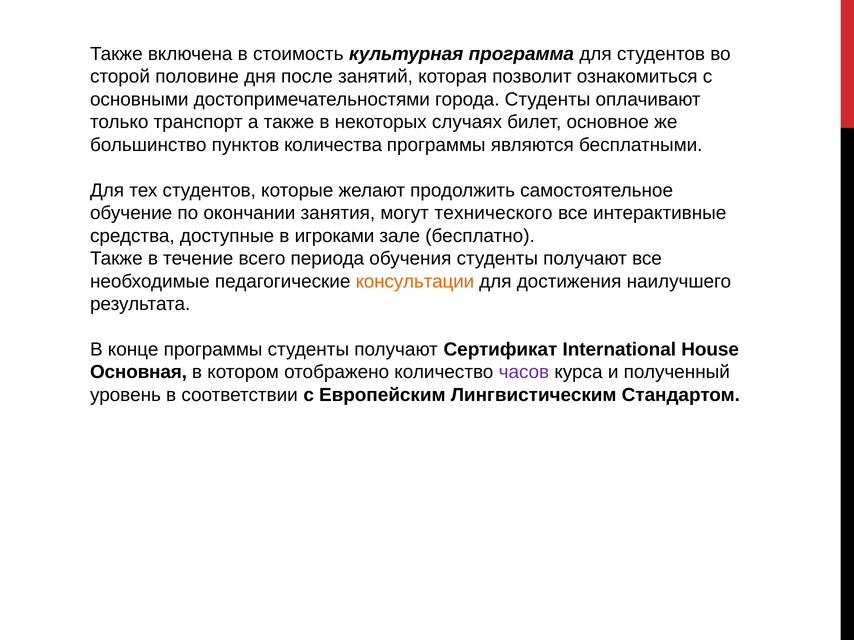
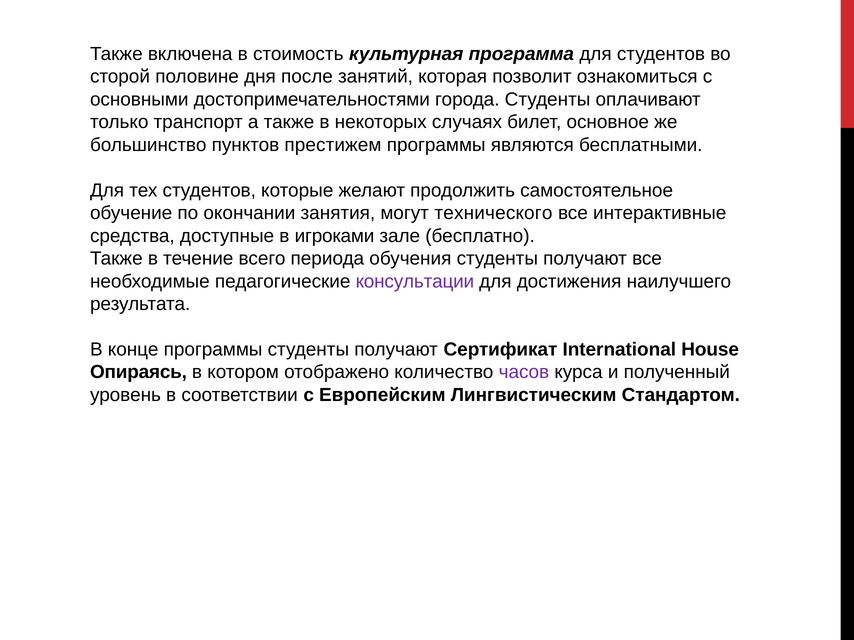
количества: количества -> престижем (333, 145)
консультации colour: orange -> purple (415, 281)
Основная: Основная -> Опираясь (138, 373)
